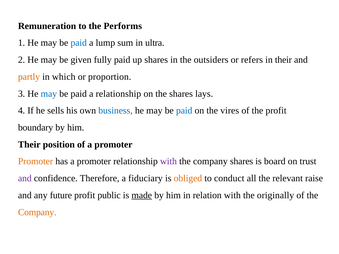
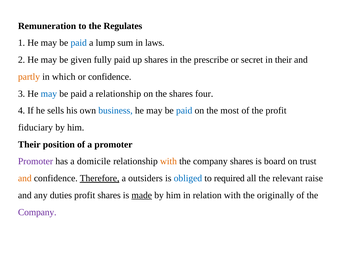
Performs: Performs -> Regulates (123, 26)
ultra: ultra -> laws (155, 43)
outsiders: outsiders -> prescribe (211, 60)
refers: refers -> secret (252, 60)
or proportion: proportion -> confidence (110, 77)
lays: lays -> four (204, 94)
vires: vires -> most (230, 111)
boundary: boundary -> fiduciary (36, 128)
Promoter colour: orange -> purple (36, 162)
has a promoter: promoter -> domicile (94, 162)
with colour: purple -> orange (168, 162)
and colour: purple -> orange (25, 178)
Therefore underline: none -> present (100, 178)
fiduciary: fiduciary -> outsiders (145, 178)
obliged colour: orange -> blue (188, 178)
conduct: conduct -> required (229, 178)
future: future -> duties (61, 195)
profit public: public -> shares (109, 195)
Company colour: orange -> purple (37, 212)
